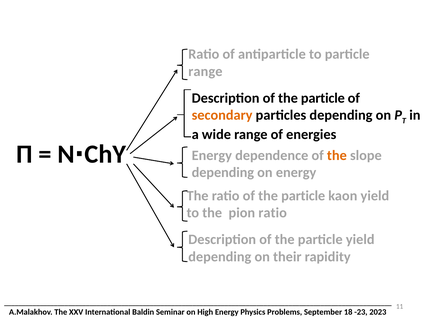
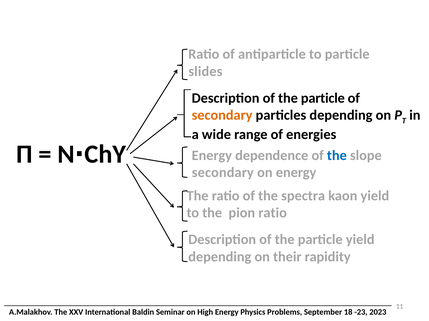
range: range -> slides (205, 71)
the colour: orange -> blue (337, 156)
depending: depending -> secondary (223, 173)
ratio of the particle: particle -> spectra (303, 196)
